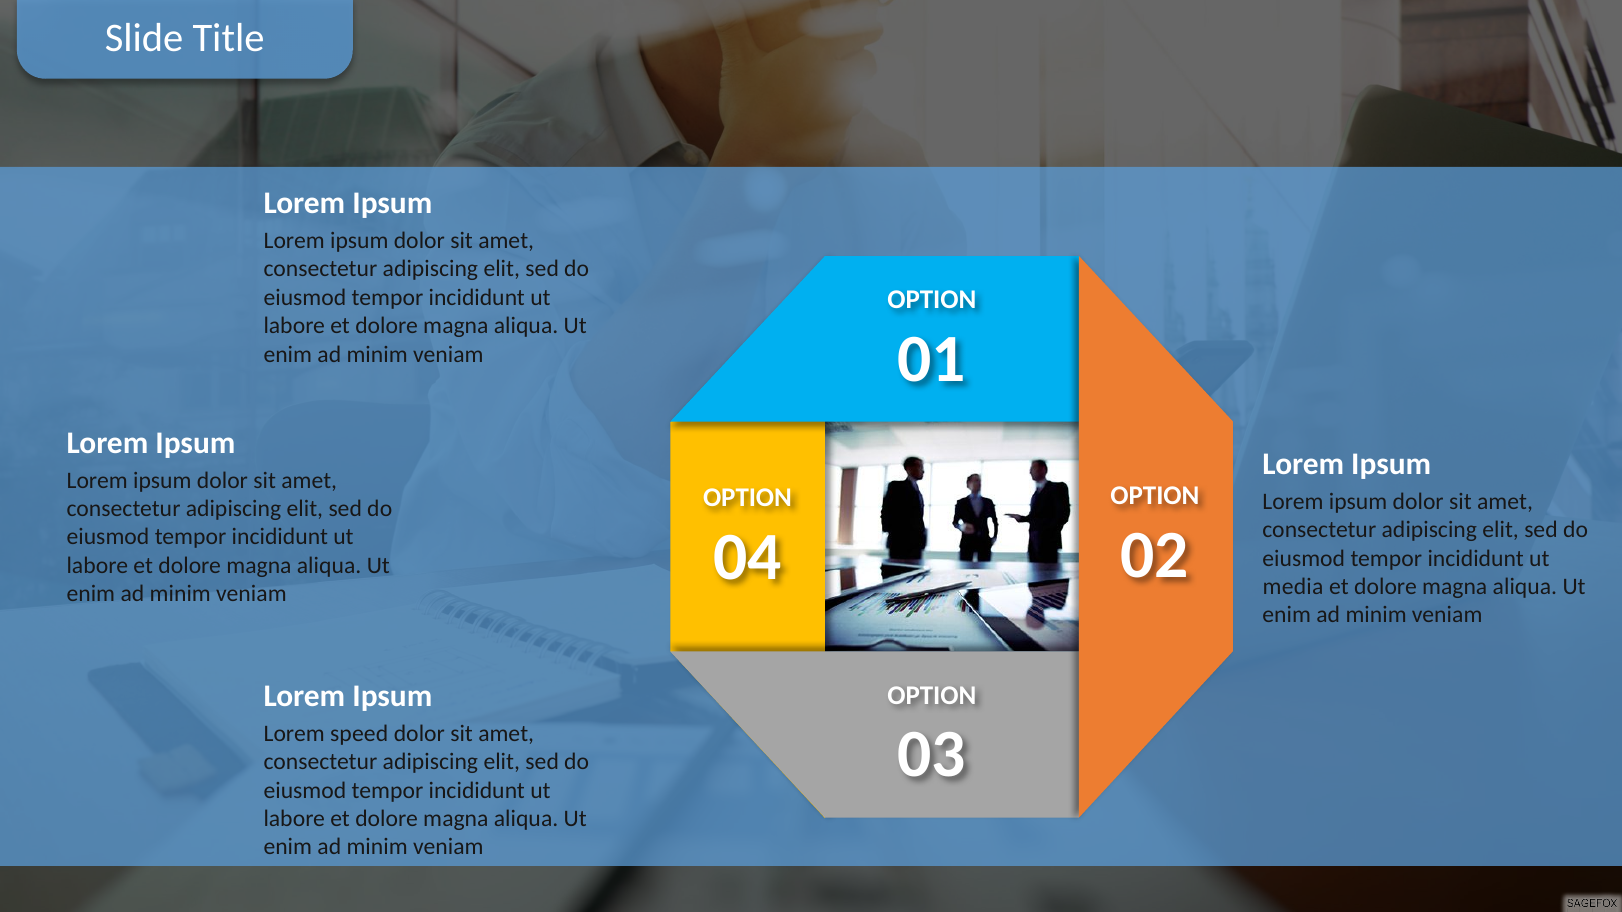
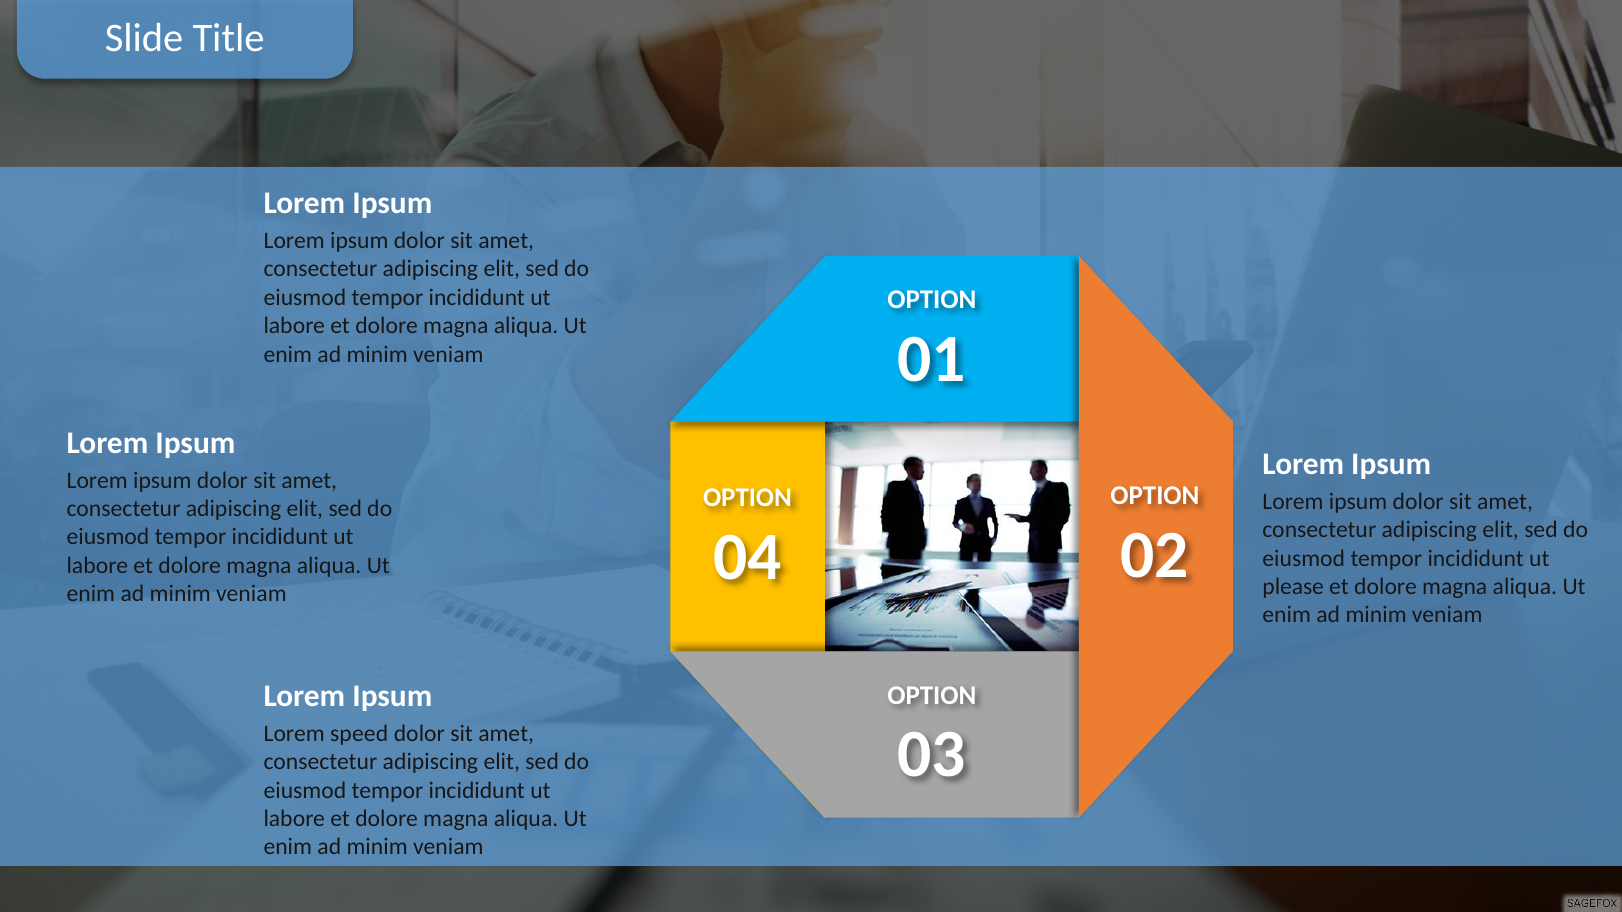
media: media -> please (1293, 587)
